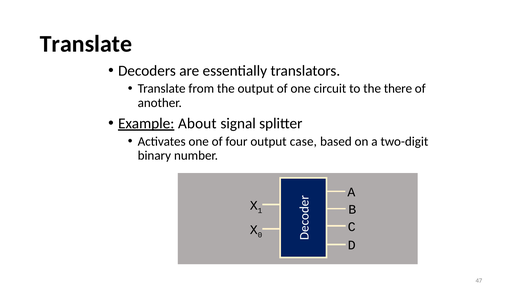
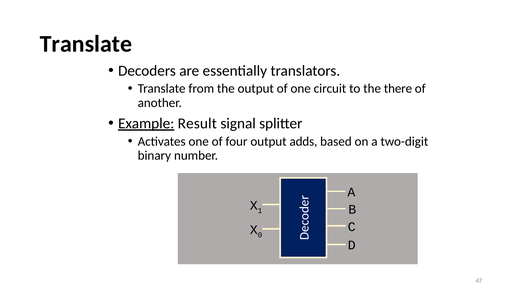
About: About -> Result (197, 123)
case: case -> adds (303, 141)
